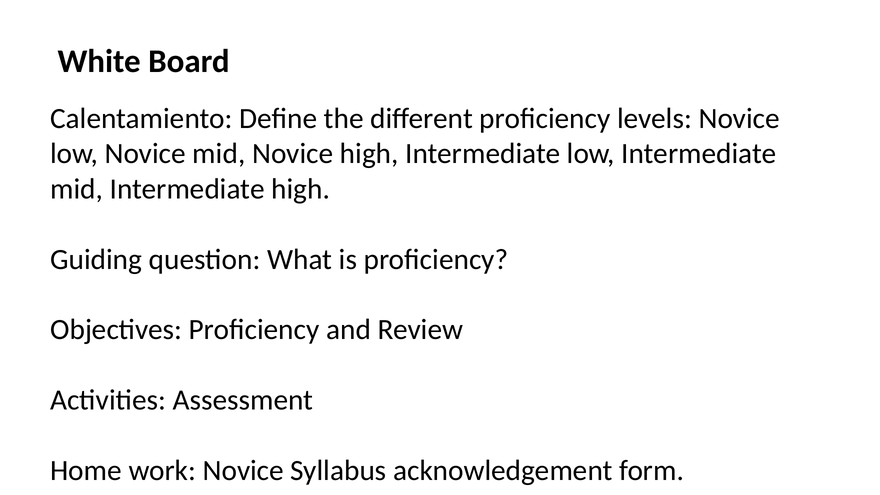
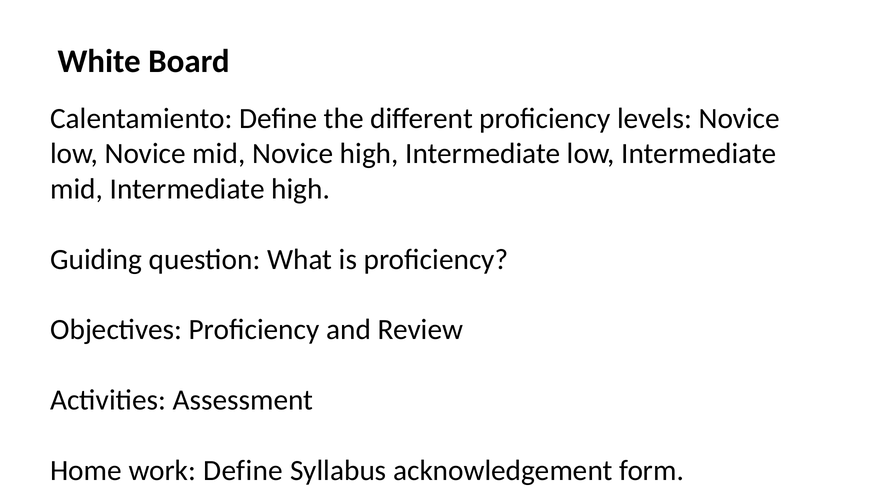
work Novice: Novice -> Define (243, 471)
